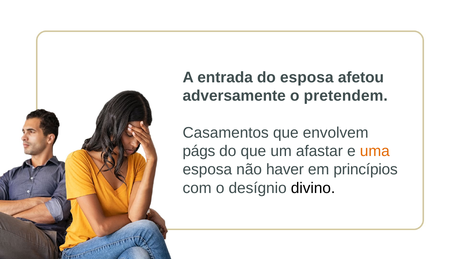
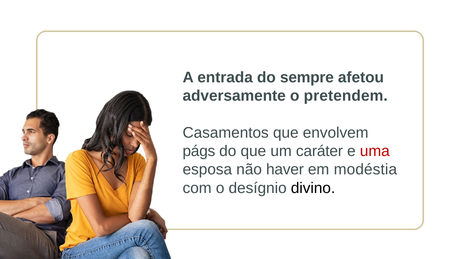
do esposa: esposa -> sempre (307, 77)
afastar: afastar -> caráter (319, 151)
uma colour: orange -> red (375, 151)
princípios: princípios -> modéstia (365, 169)
